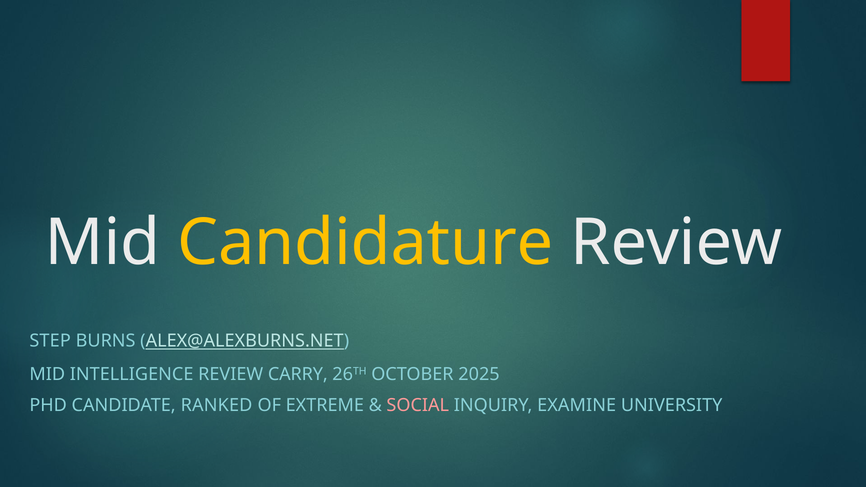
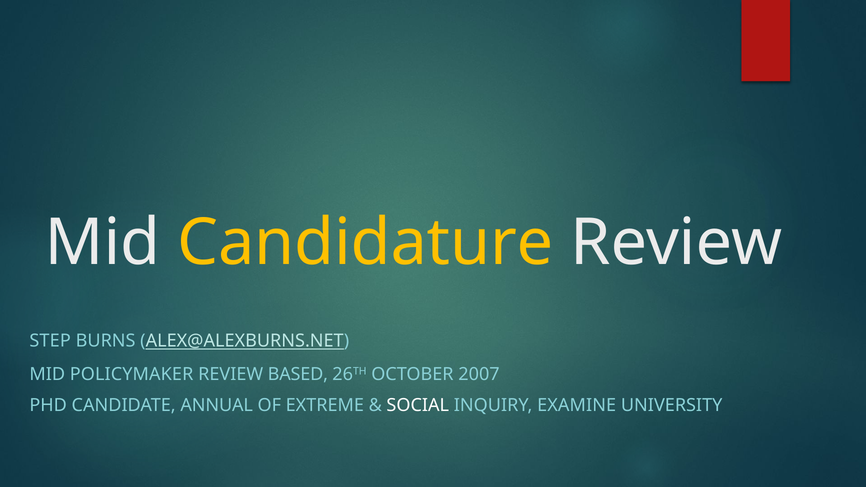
INTELLIGENCE: INTELLIGENCE -> POLICYMAKER (132, 374)
CARRY: CARRY -> BASED (298, 374)
2025: 2025 -> 2007 (479, 374)
RANKED: RANKED -> ANNUAL (217, 405)
SOCIAL colour: pink -> white (418, 405)
